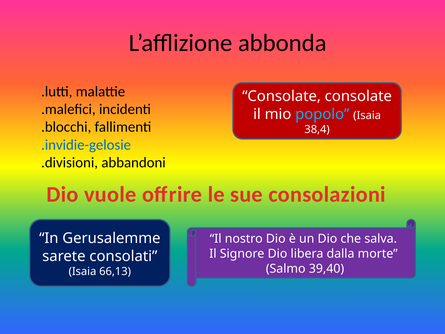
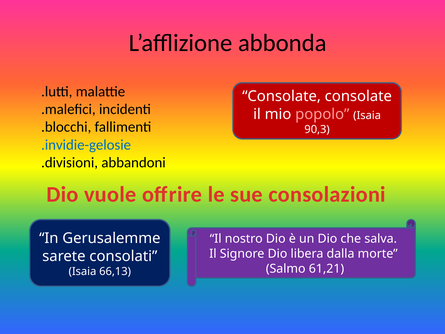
popolo colour: light blue -> pink (322, 114)
38,4: 38,4 -> 90,3 (317, 129)
39,40: 39,40 -> 61,21 (326, 268)
